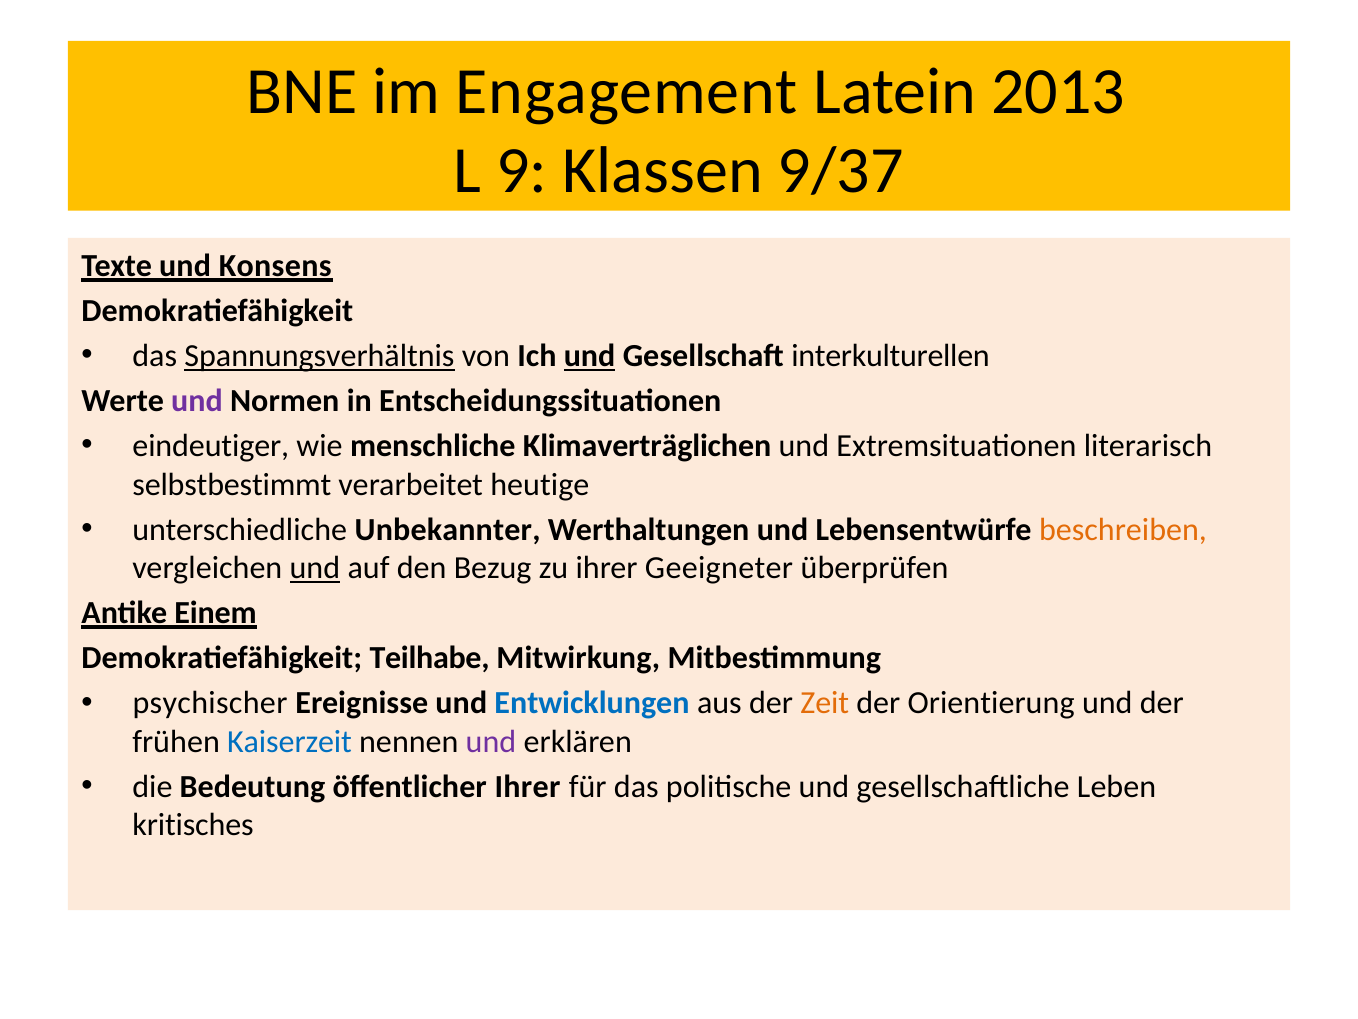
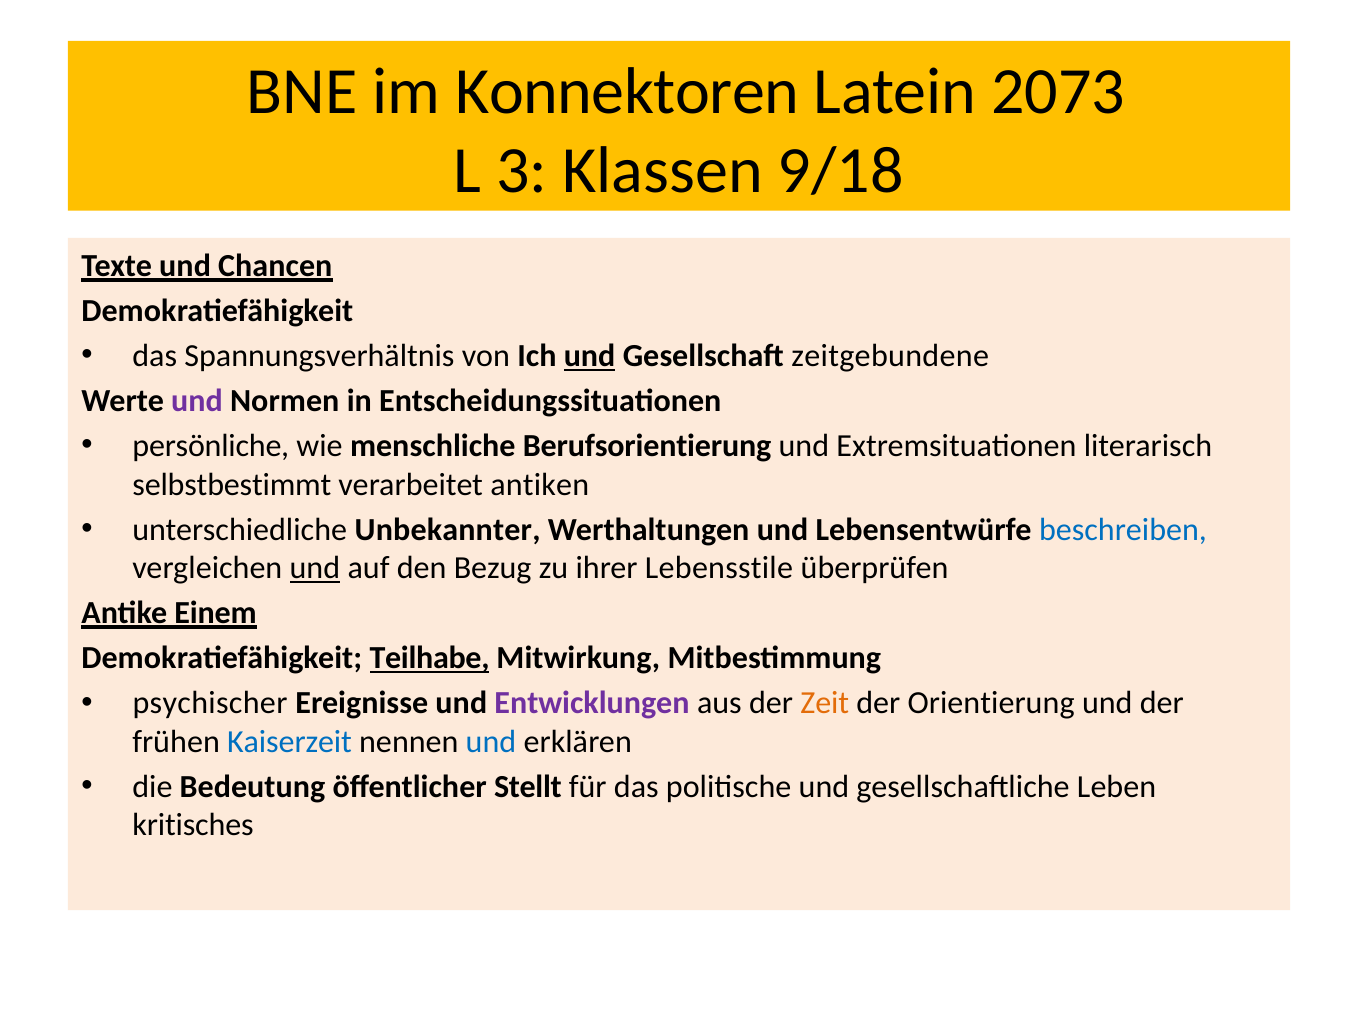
Engagement: Engagement -> Konnektoren (627, 92)
2013: 2013 -> 2073 (1058, 92)
9: 9 -> 3 (522, 171)
9/37: 9/37 -> 9/18 (841, 171)
Konsens: Konsens -> Chancen (275, 266)
Spannungsverhältnis underline: present -> none (319, 356)
interkulturellen: interkulturellen -> zeitgebundene (890, 356)
eindeutiger: eindeutiger -> persönliche (211, 446)
Klimaverträglichen: Klimaverträglichen -> Berufsorientierung (647, 446)
heutige: heutige -> antiken (540, 484)
beschreiben colour: orange -> blue (1123, 529)
Geeigneter: Geeigneter -> Lebensstile (719, 568)
Teilhabe underline: none -> present (430, 658)
Entwicklungen colour: blue -> purple (592, 703)
und colour: purple -> blue (491, 741)
öffentlicher Ihrer: Ihrer -> Stellt (528, 786)
